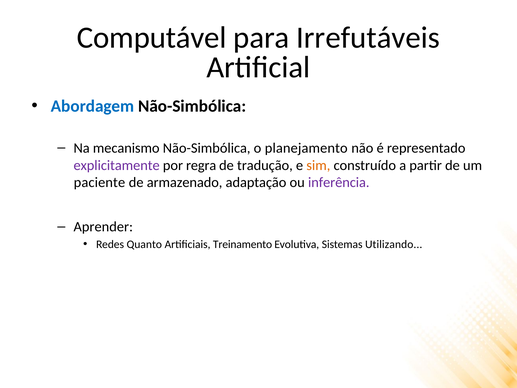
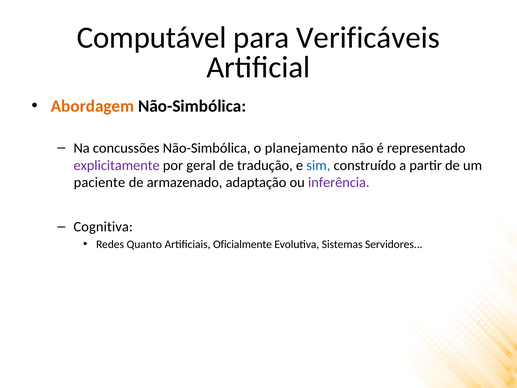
Irrefutáveis: Irrefutáveis -> Verificáveis (368, 38)
Abordagem colour: blue -> orange (93, 106)
mecanismo: mecanismo -> concussões (126, 148)
regra: regra -> geral (201, 165)
sim colour: orange -> blue (318, 165)
Aprender: Aprender -> Cognitiva (103, 227)
Treinamento: Treinamento -> Oficialmente (243, 244)
Utilizando: Utilizando -> Servidores (394, 244)
